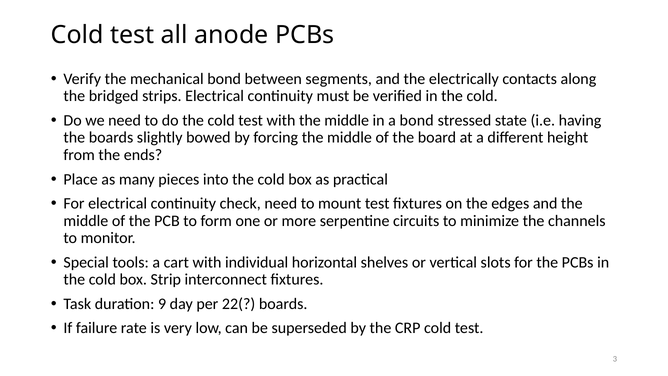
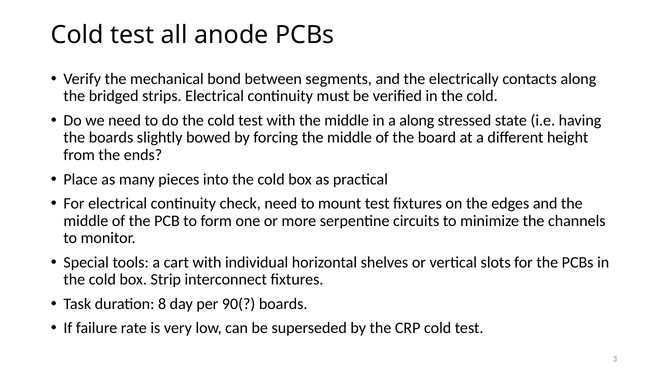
a bond: bond -> along (417, 120)
9: 9 -> 8 (162, 304)
22(: 22( -> 90( (239, 304)
